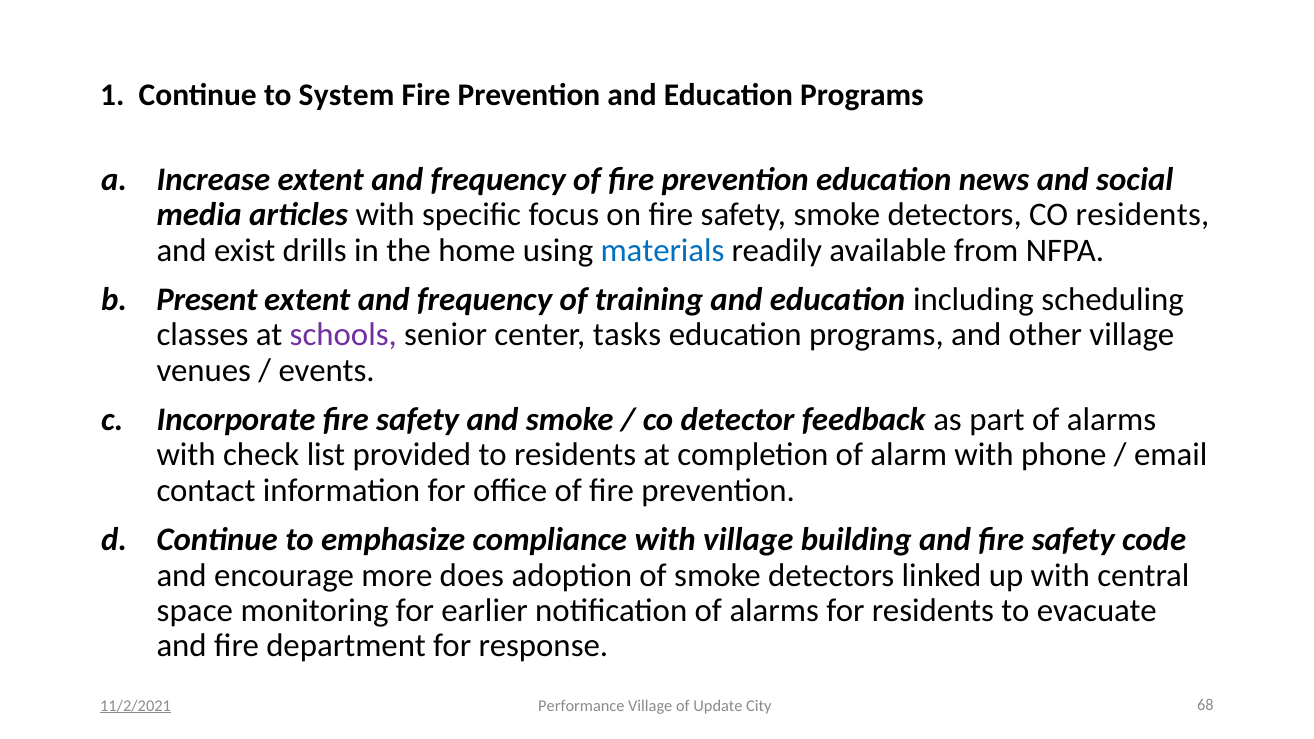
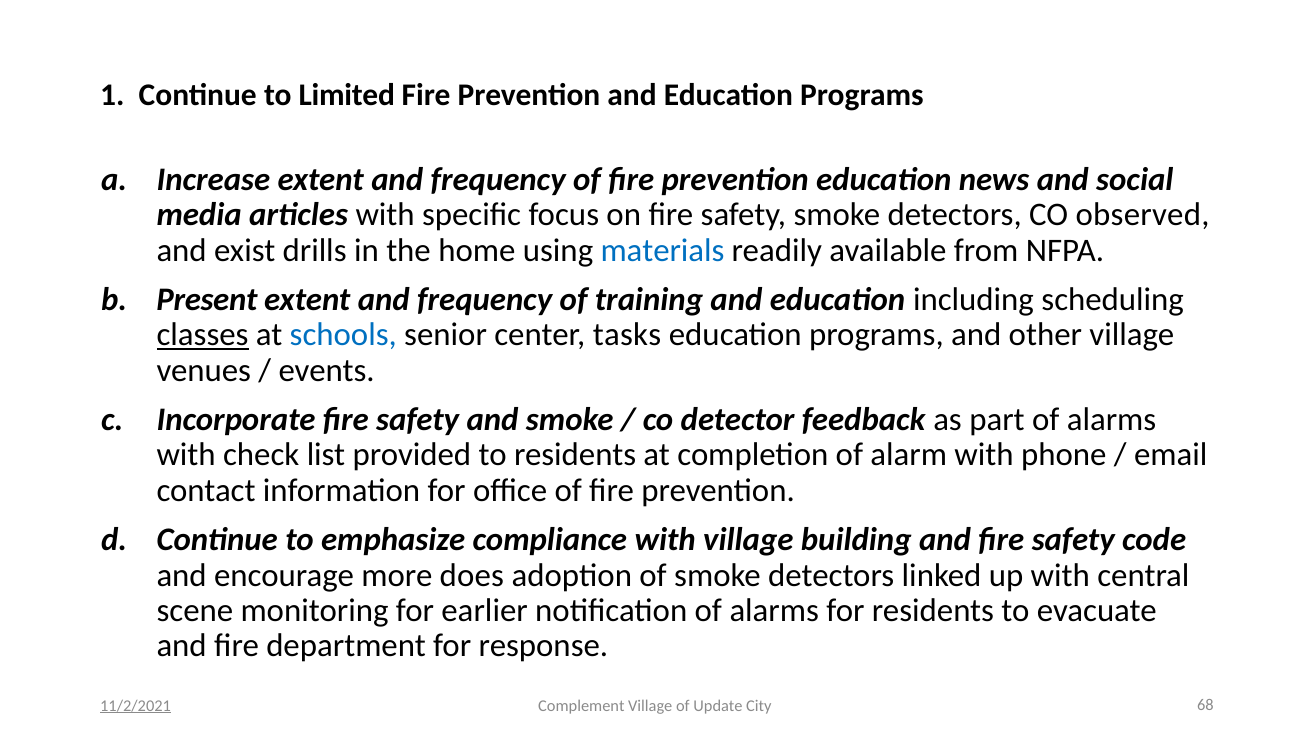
System: System -> Limited (347, 95)
CO residents: residents -> observed (1143, 215)
classes underline: none -> present (203, 335)
schools colour: purple -> blue (343, 335)
space: space -> scene (195, 611)
Performance: Performance -> Complement (581, 706)
